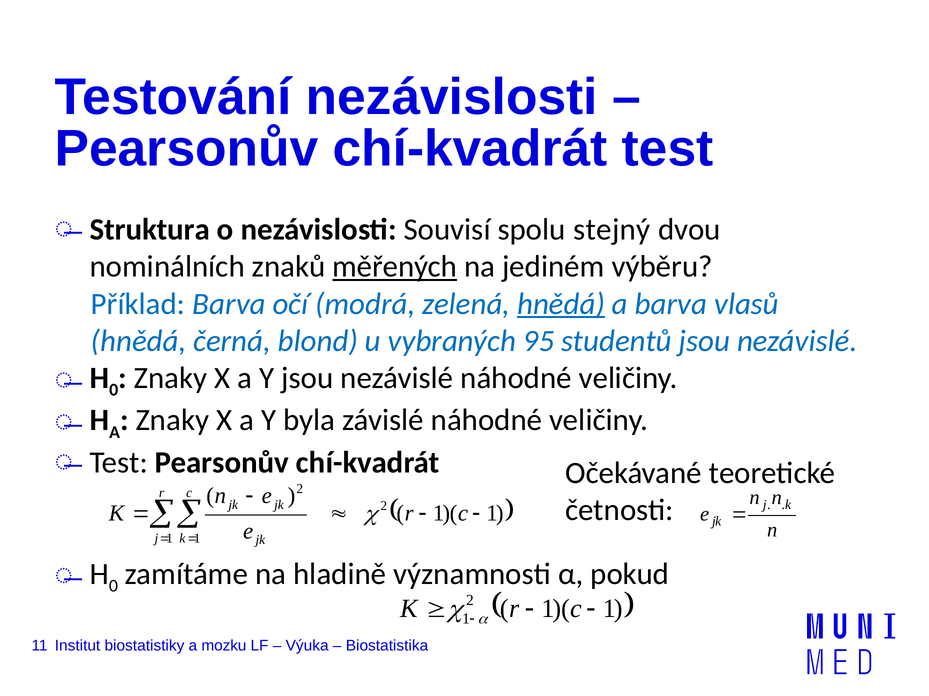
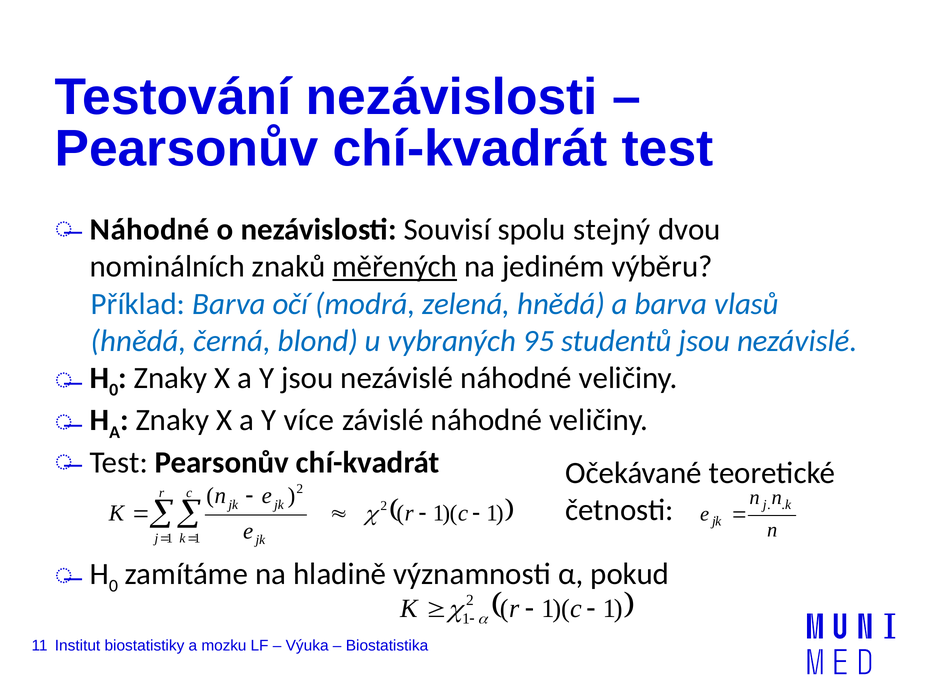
Struktura: Struktura -> Náhodné (150, 230)
hnědá underline: present -> none (561, 304)
byla: byla -> více (309, 421)
